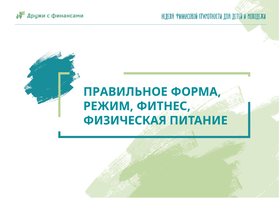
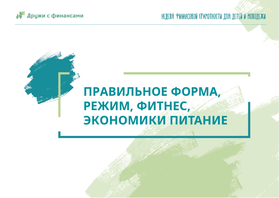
ФИЗИЧЕСКАЯ: ФИЗИЧЕСКАЯ -> ЭКОНОМИКИ (125, 120)
